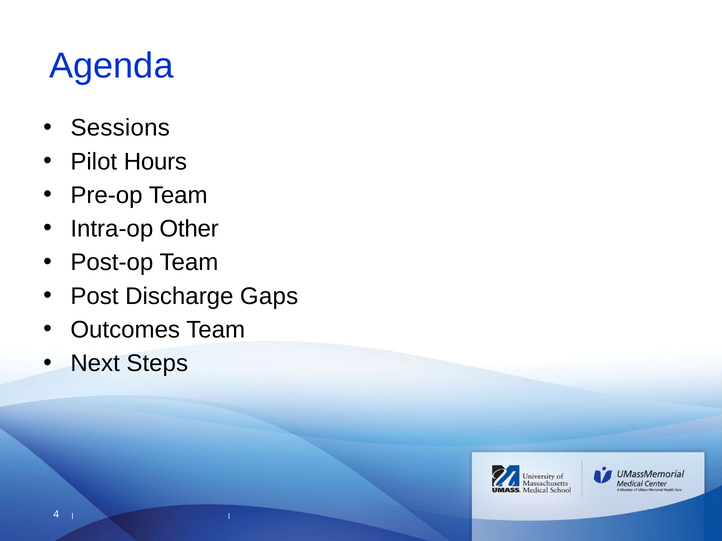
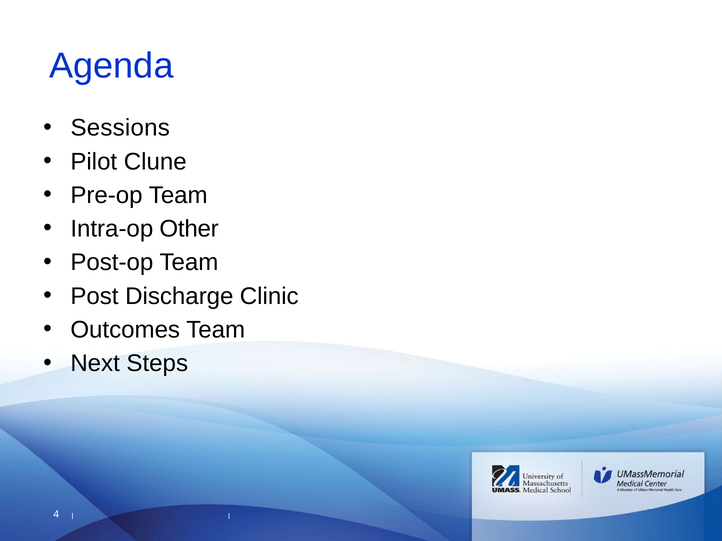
Hours: Hours -> Clune (155, 162)
Gaps: Gaps -> Clinic (269, 296)
